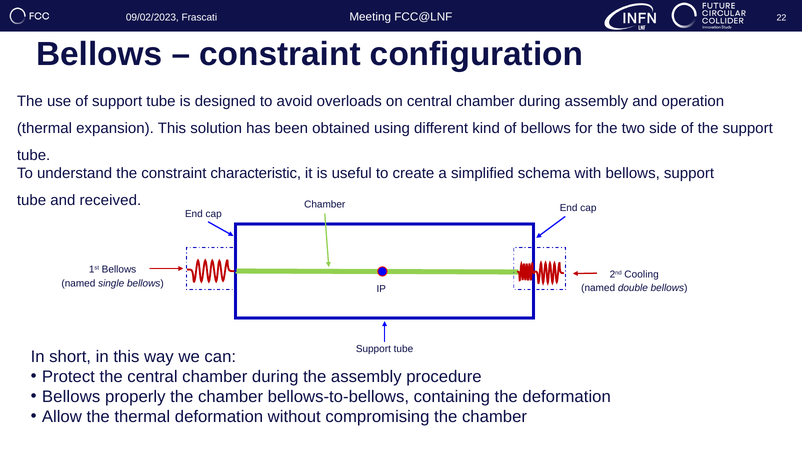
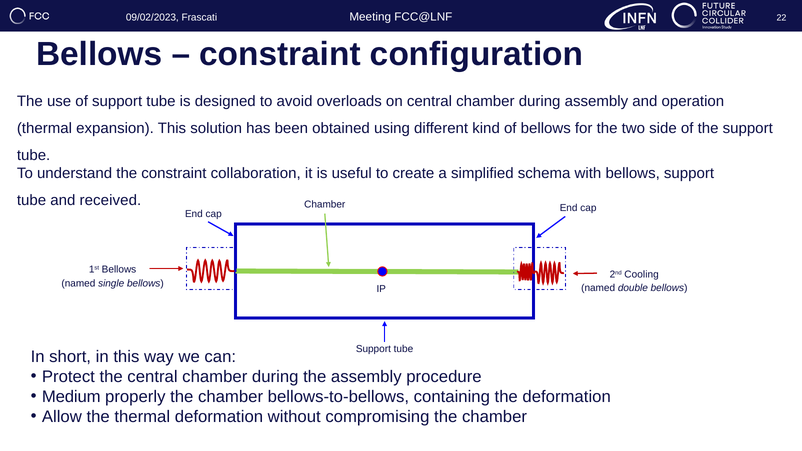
characteristic: characteristic -> collaboration (256, 173)
Bellows: Bellows -> Medium (71, 397)
